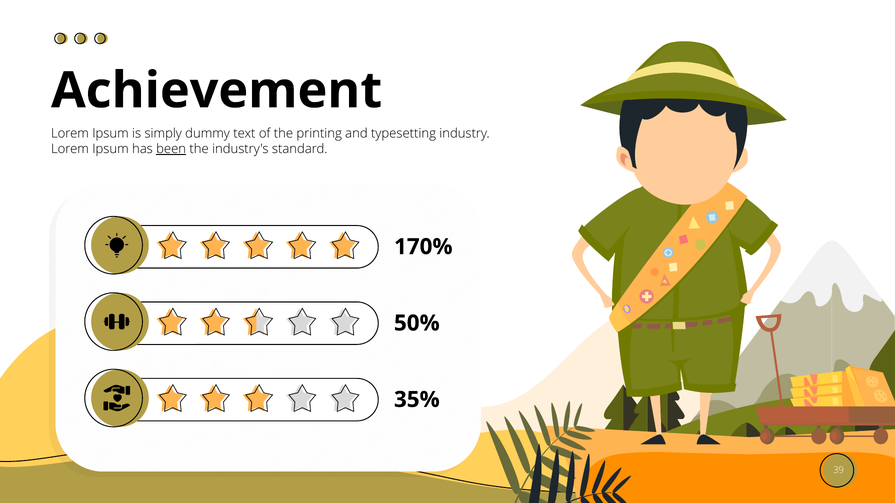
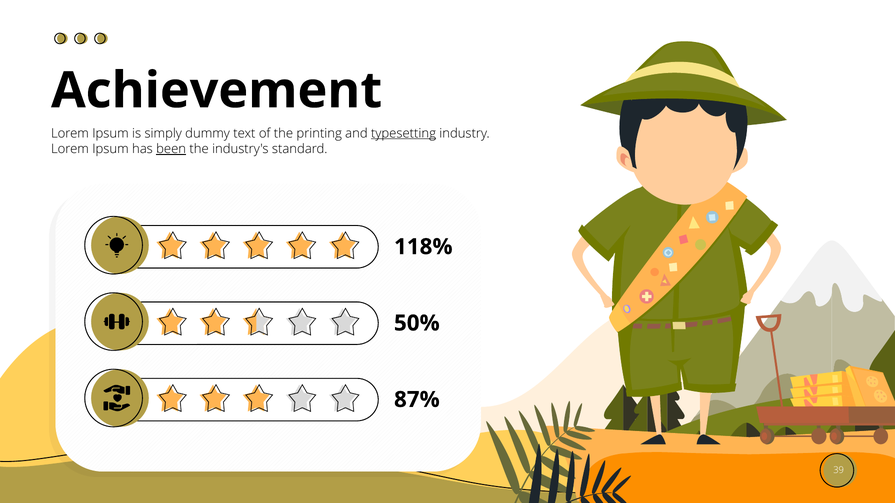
typesetting underline: none -> present (404, 133)
170%: 170% -> 118% (423, 247)
35%: 35% -> 87% (417, 400)
